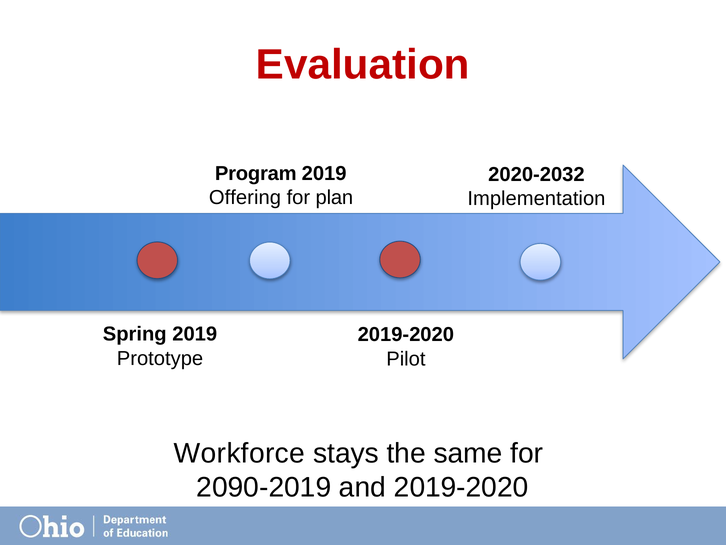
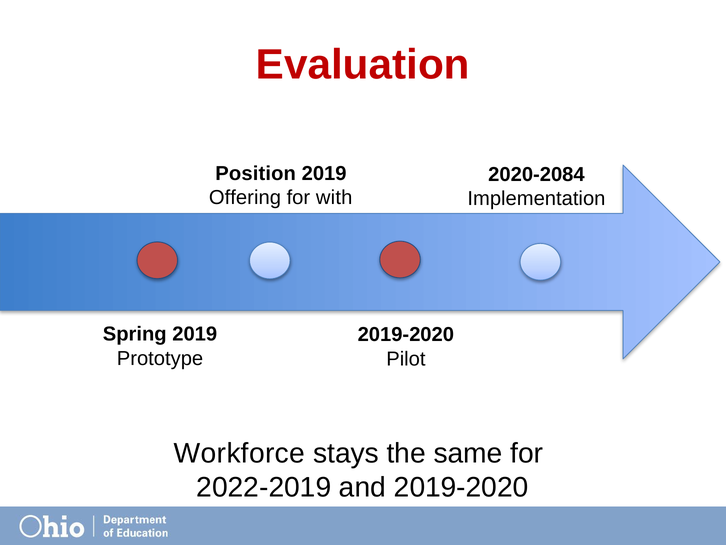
Program: Program -> Position (256, 173)
2020-2032: 2020-2032 -> 2020-2084 (536, 174)
plan: plan -> with (334, 197)
2090-2019: 2090-2019 -> 2022-2019 (264, 487)
